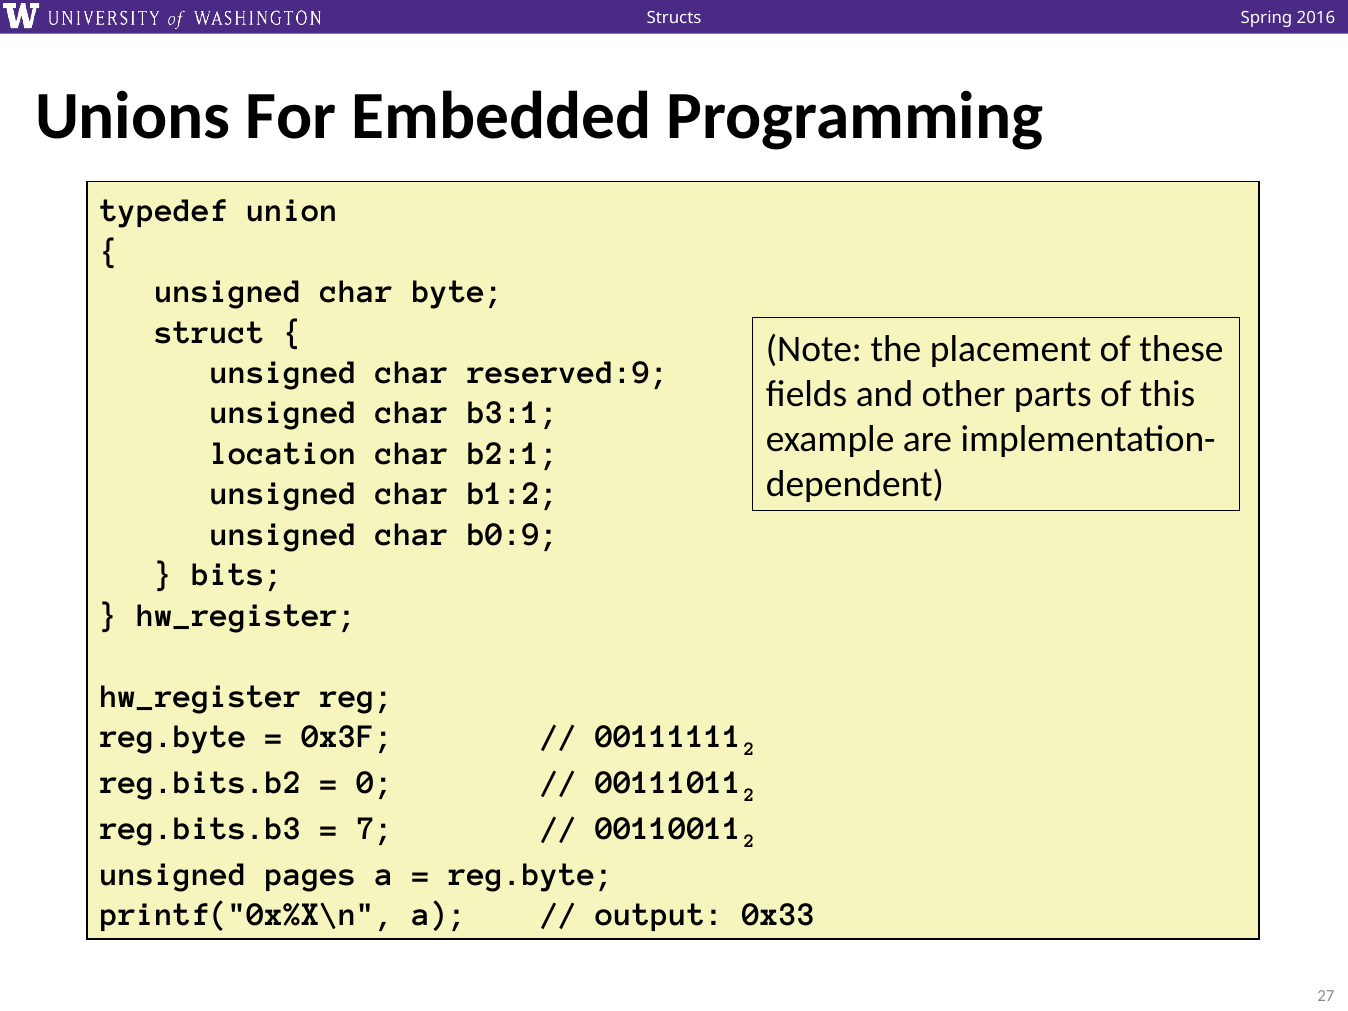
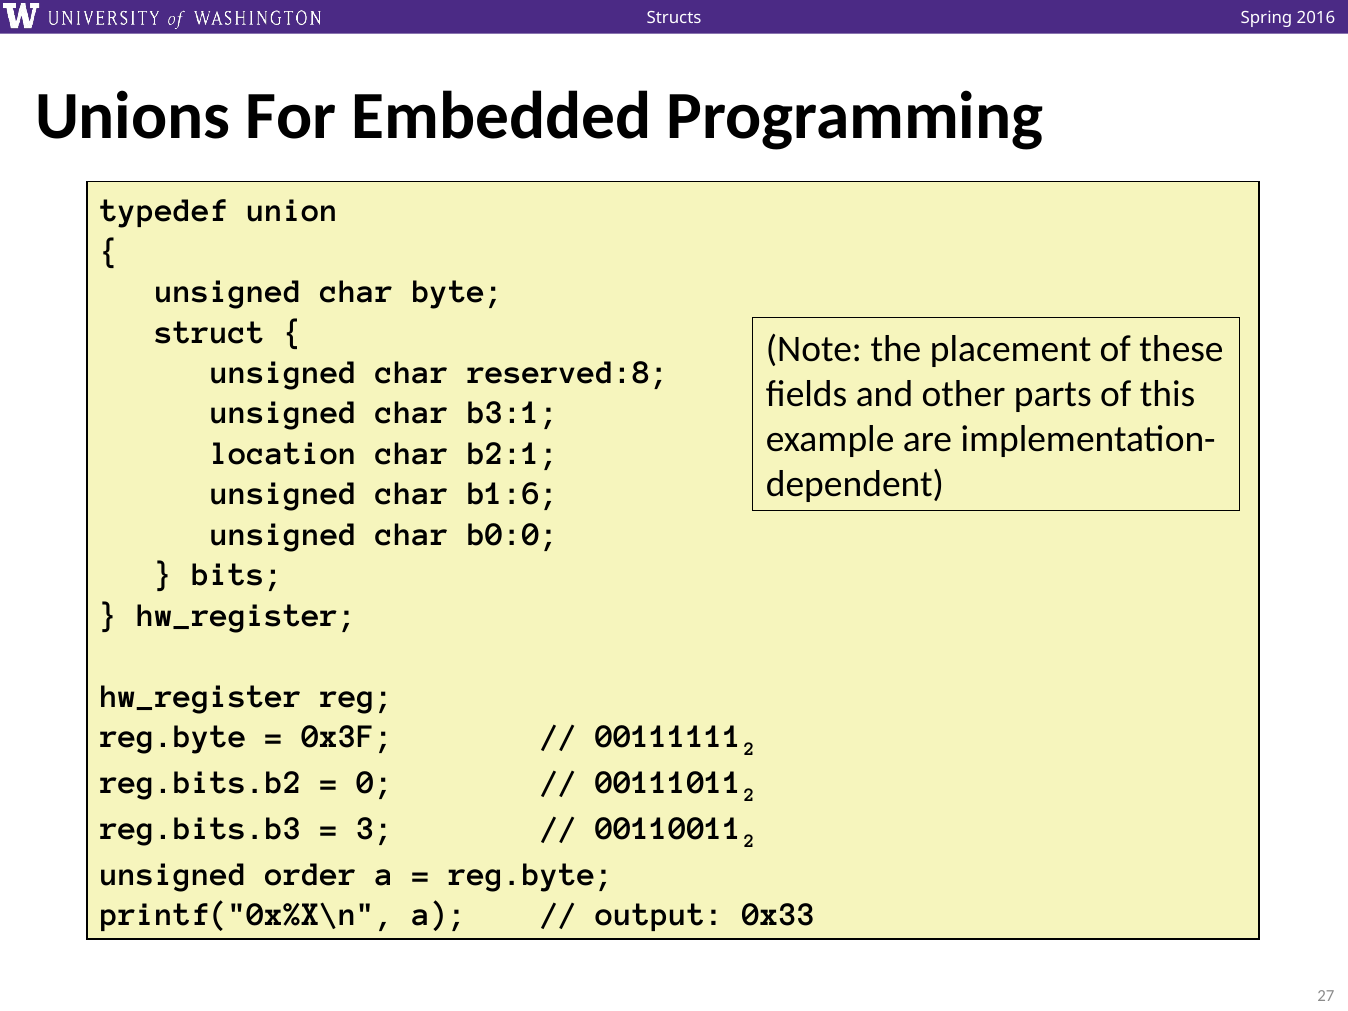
reserved:9: reserved:9 -> reserved:8 (569, 372)
b1:2: b1:2 -> b1:6 (513, 494)
b0:9: b0:9 -> b0:0 (513, 534)
7: 7 -> 3 (376, 828)
pages: pages -> order (311, 874)
